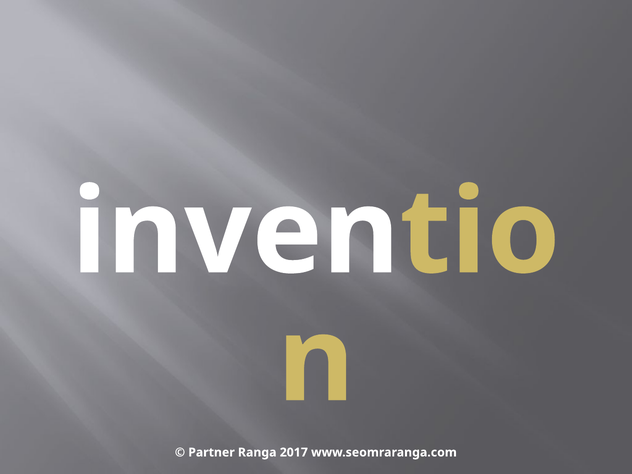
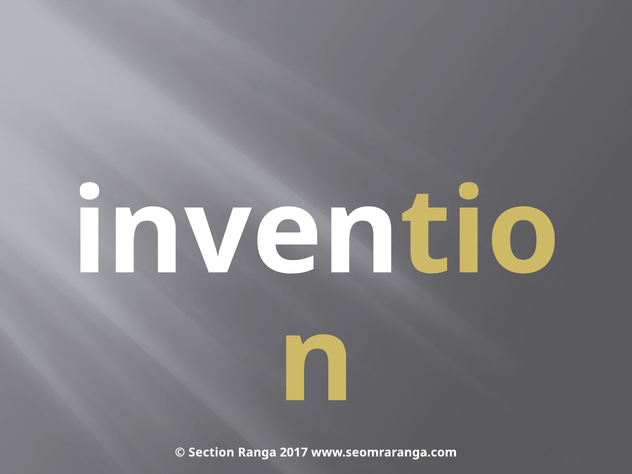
Partner: Partner -> Section (211, 452)
